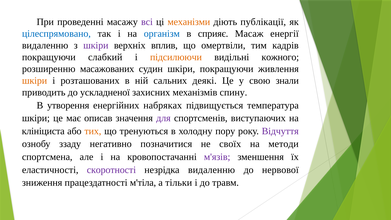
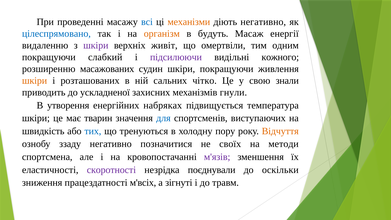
всі colour: purple -> blue (147, 22)
діють публікації: публікації -> негативно (263, 22)
організм colour: blue -> orange (162, 34)
сприяє: сприяє -> будуть (213, 34)
вплив: вплив -> живіт (164, 45)
кадрів: кадрів -> одним (286, 45)
підсилюючи colour: orange -> purple (176, 57)
деякі: деякі -> чітко (205, 81)
спину: спину -> гнули (233, 92)
описав: описав -> тварин (98, 118)
для colour: purple -> blue (163, 118)
клініциста: клініциста -> швидкість (43, 131)
тих colour: orange -> blue (93, 131)
Відчуття colour: purple -> orange (280, 131)
незрідка видаленню: видаленню -> поєднували (212, 170)
нервової: нервової -> оскільки (280, 170)
м'тіла: м'тіла -> м'всіх (143, 183)
тільки: тільки -> зігнуті (179, 183)
